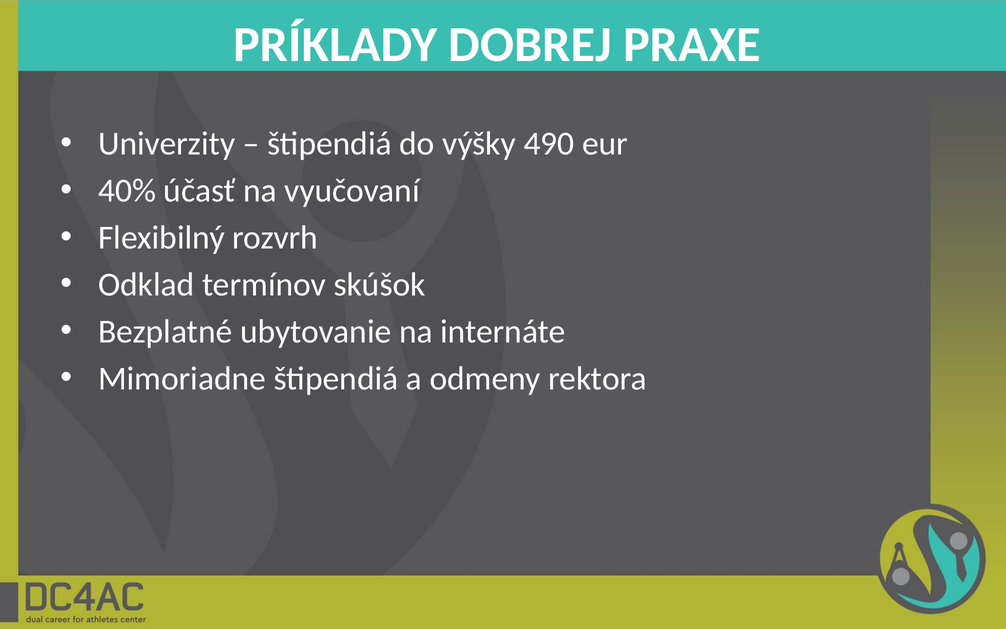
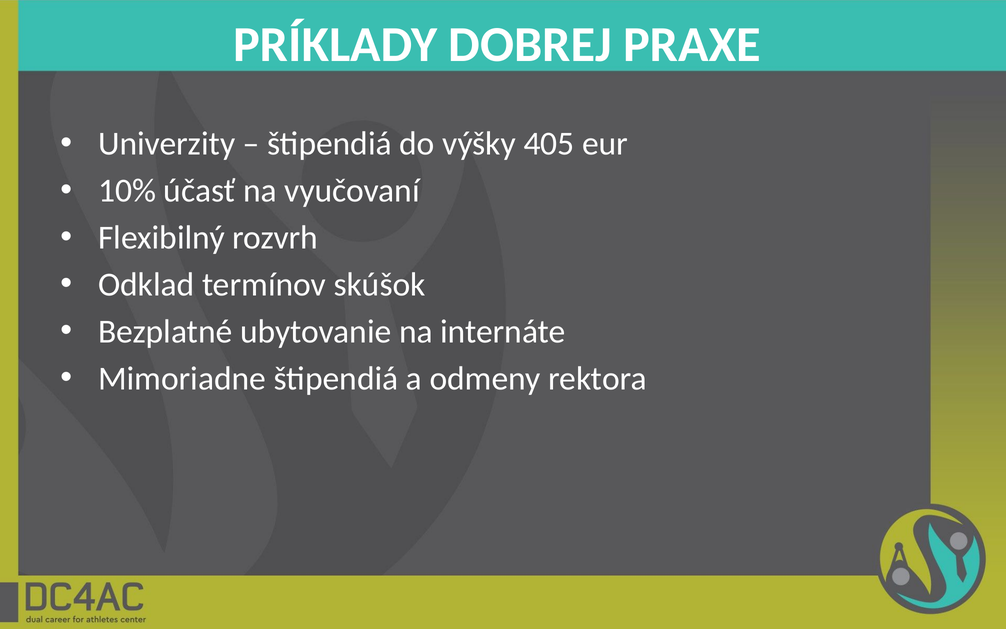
490: 490 -> 405 (549, 144)
40%: 40% -> 10% (127, 191)
